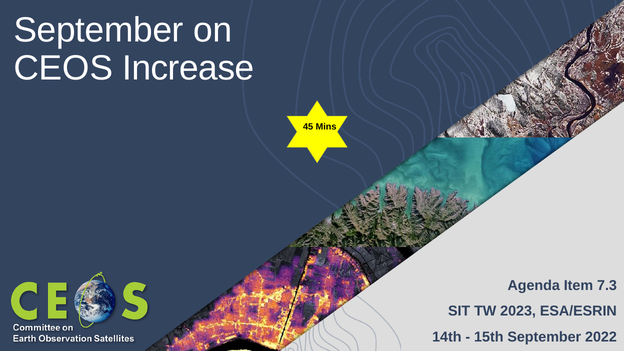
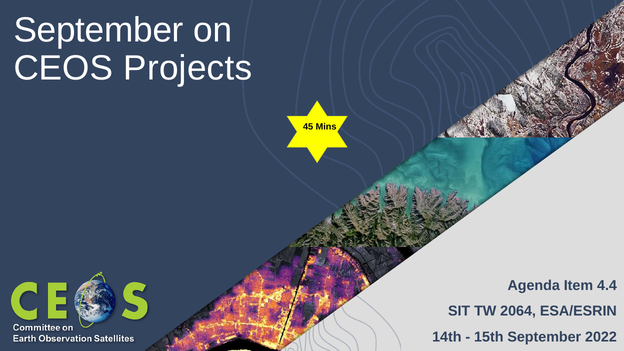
Increase: Increase -> Projects (188, 68)
7.3: 7.3 -> 4.4 (607, 286)
2023: 2023 -> 2064 (518, 311)
